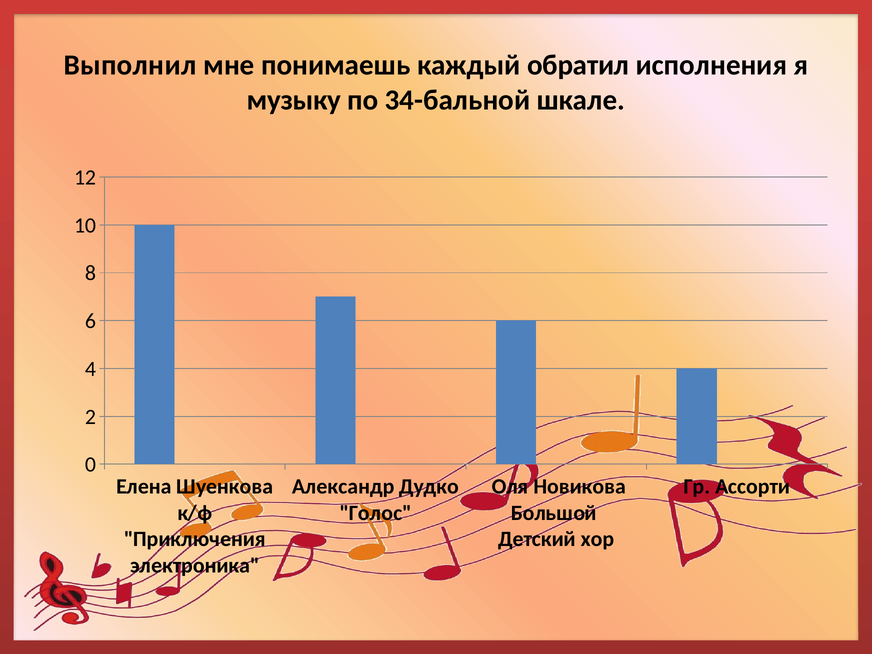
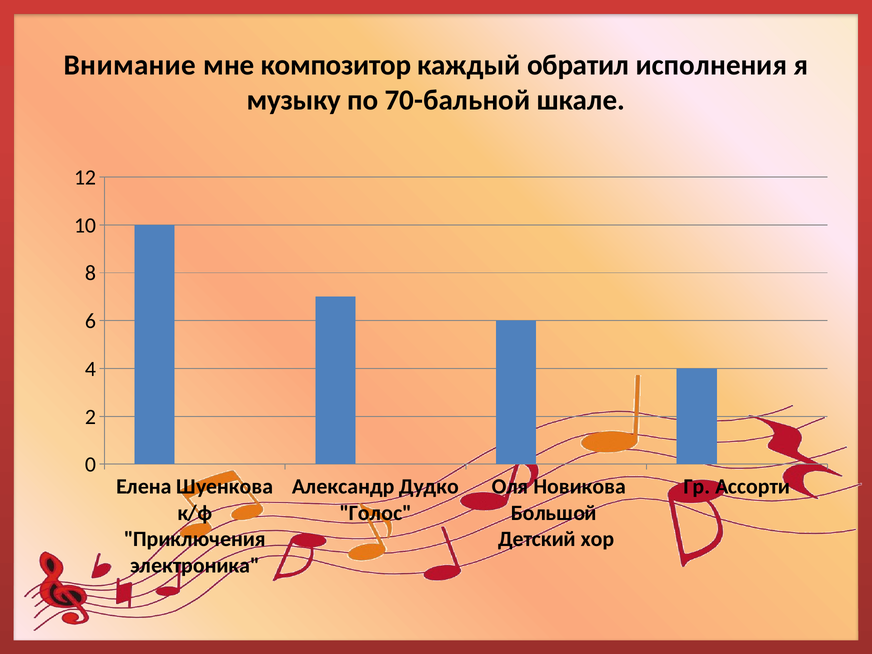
Выполнил: Выполнил -> Внимание (130, 65)
понимаешь: понимаешь -> композитор (336, 65)
34-бальной: 34-бальной -> 70-бальной (457, 100)
